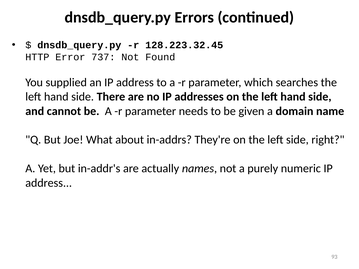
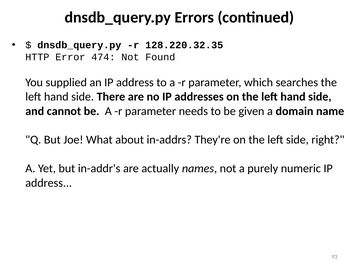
128.223.32.45: 128.223.32.45 -> 128.220.32.35 (184, 45)
737: 737 -> 474 (103, 57)
